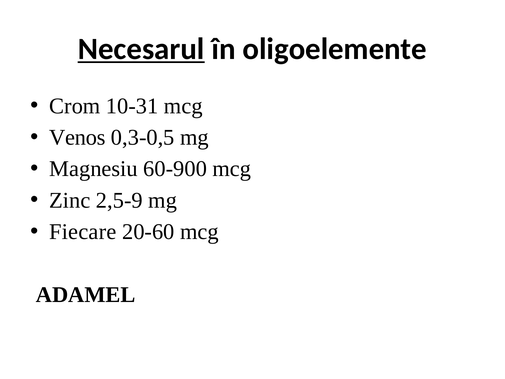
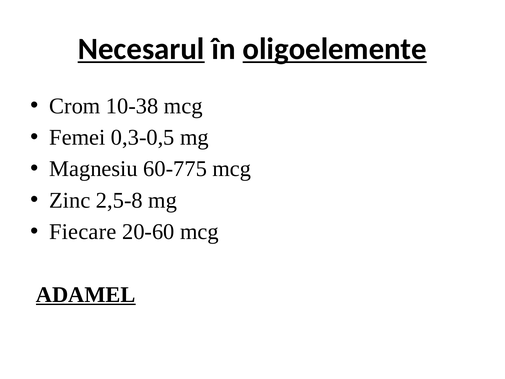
oligoelemente underline: none -> present (335, 49)
10-31: 10-31 -> 10-38 (132, 106)
Venos: Venos -> Femei (77, 137)
60-900: 60-900 -> 60-775 (175, 169)
2,5-9: 2,5-9 -> 2,5-8 (119, 200)
ADAMEL underline: none -> present (86, 295)
